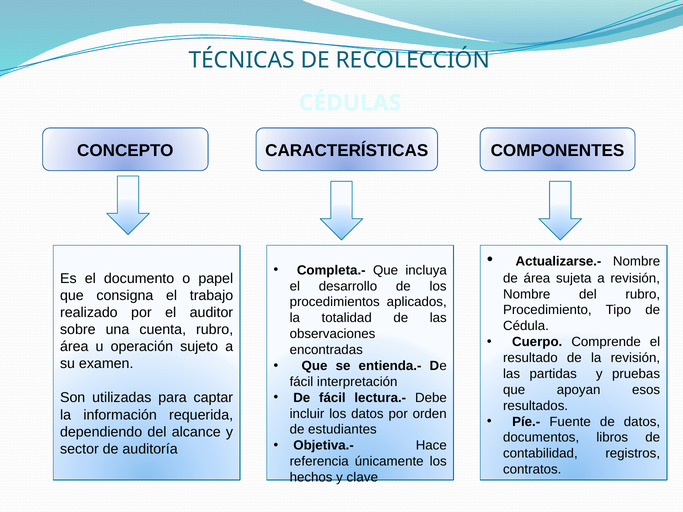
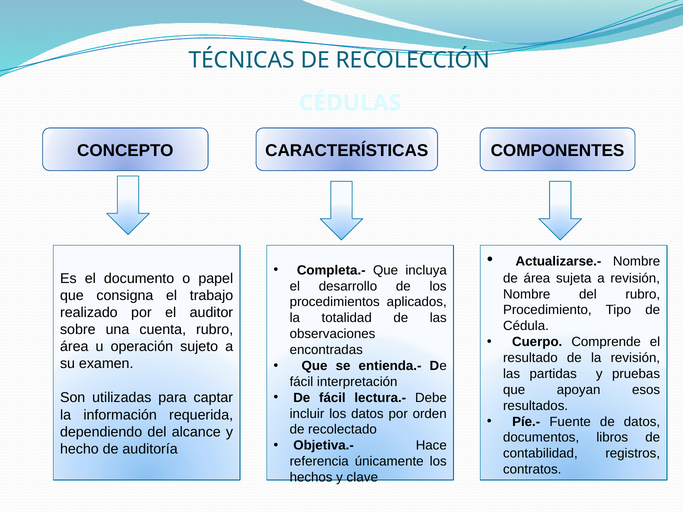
estudiantes: estudiantes -> recolectado (342, 430)
sector: sector -> hecho (79, 449)
